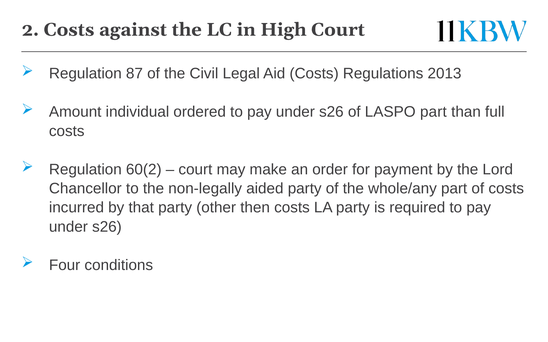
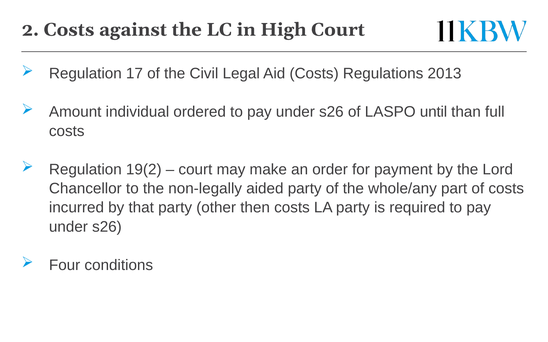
87: 87 -> 17 (134, 74)
LASPO part: part -> until (434, 112)
60(2: 60(2 -> 19(2 (144, 170)
